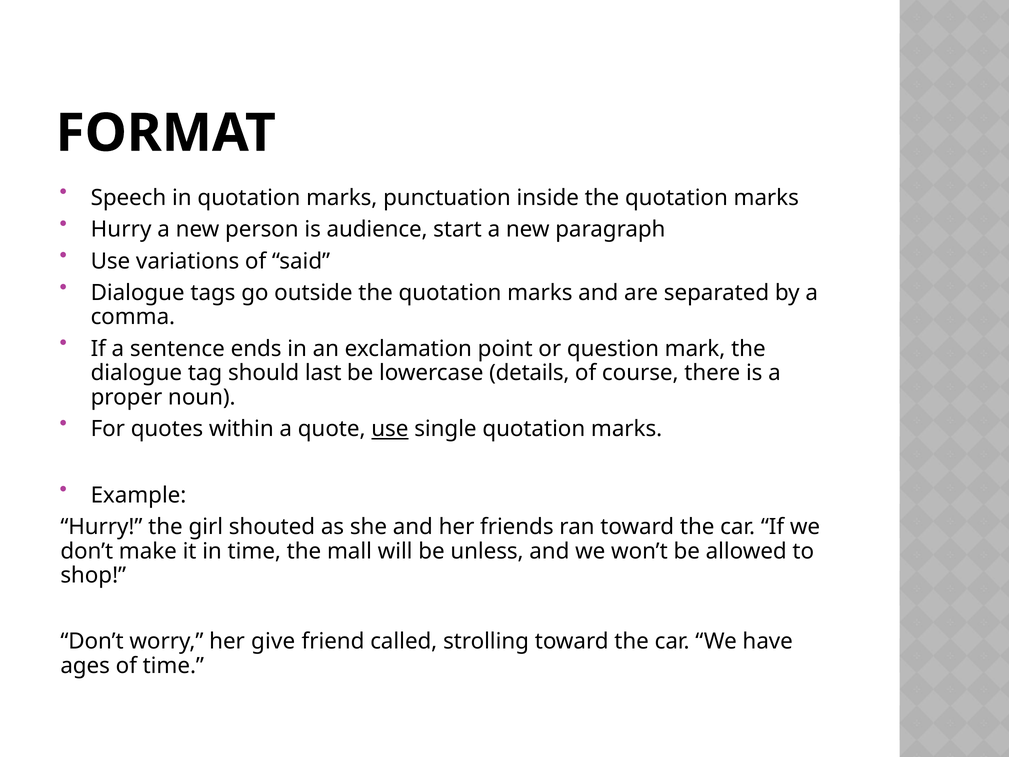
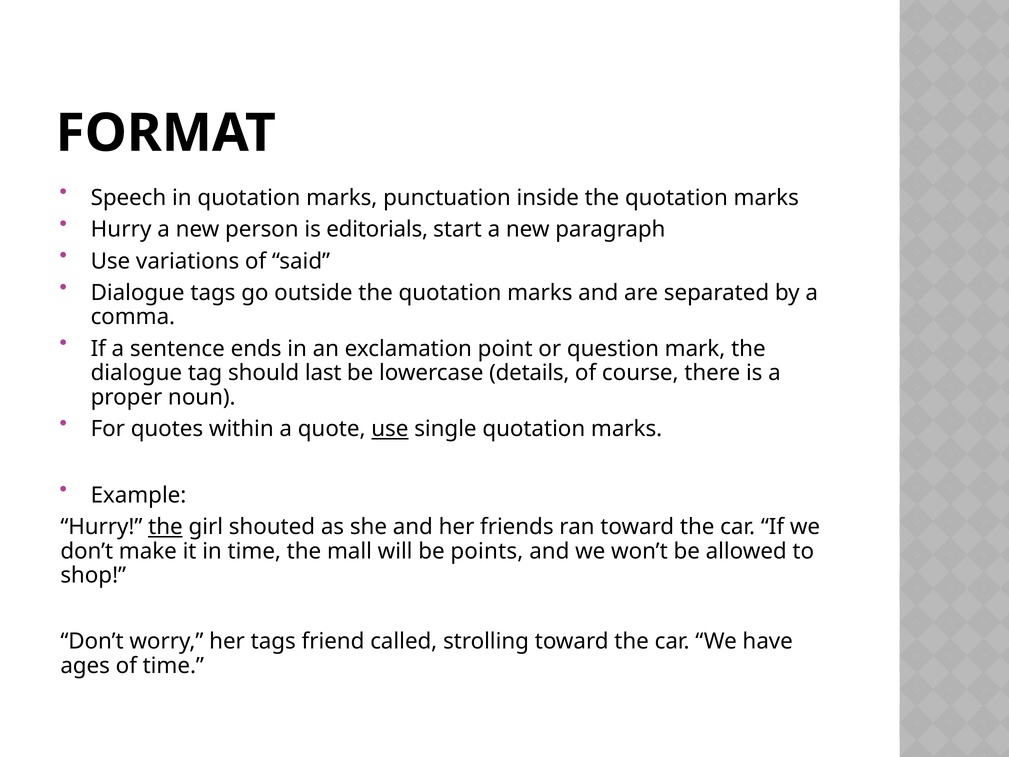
audience: audience -> editorials (377, 229)
the underline: none -> present (166, 527)
unless: unless -> points (487, 551)
her give: give -> tags (273, 641)
